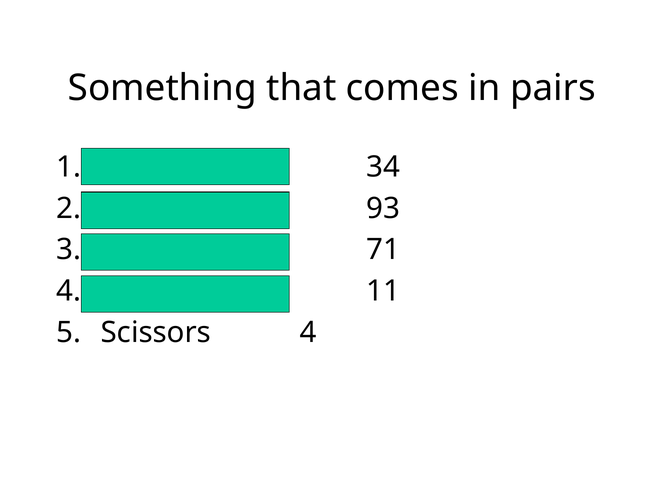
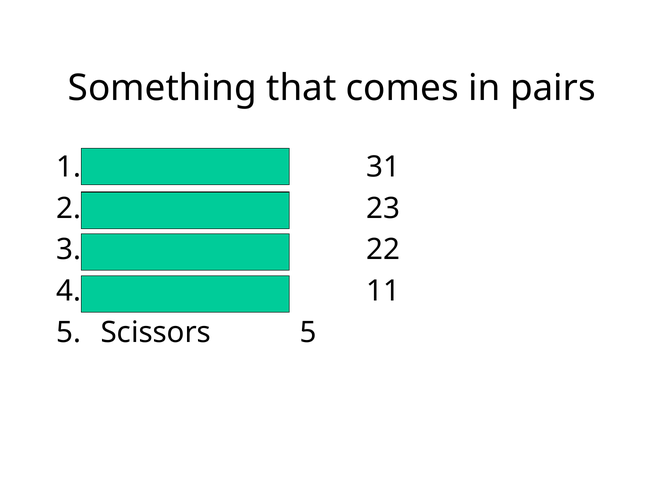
34: 34 -> 31 (383, 167)
93: 93 -> 23 (383, 208)
71: 71 -> 22 (383, 250)
Scissors 4: 4 -> 5 (308, 332)
